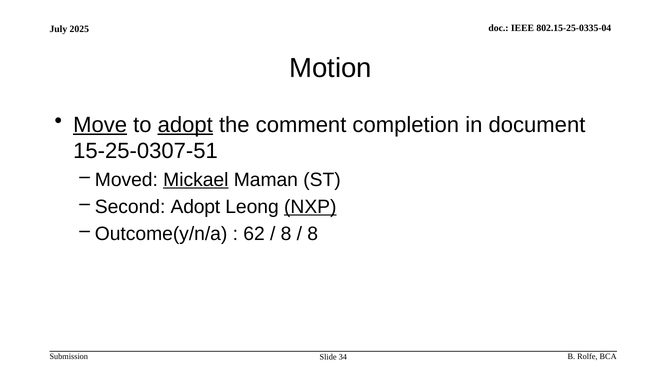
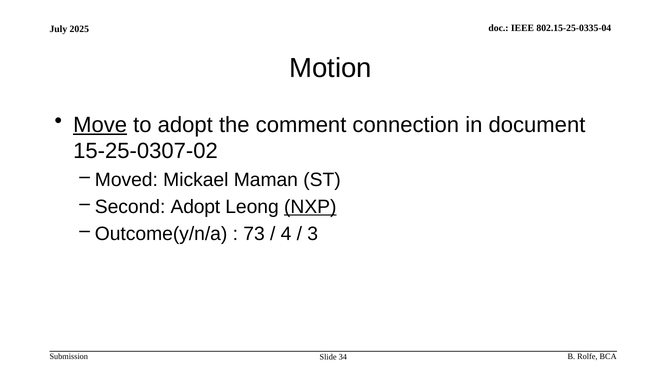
adopt underline: present -> none (185, 125)
completion: completion -> connection (406, 125)
15-25-0307-51: 15-25-0307-51 -> 15-25-0307-02 (145, 151)
Mickael underline: present -> none (196, 180)
62: 62 -> 73 (254, 234)
8: 8 -> 4 (286, 234)
8: 8 -> 3 (313, 234)
